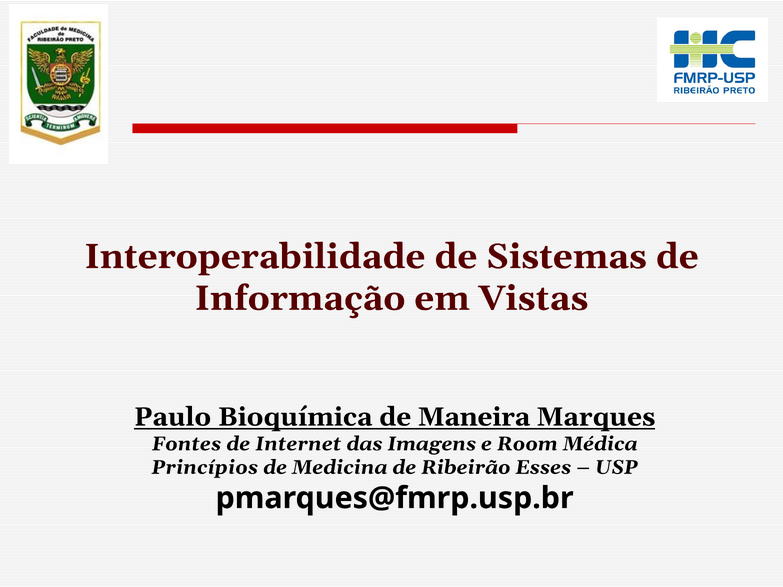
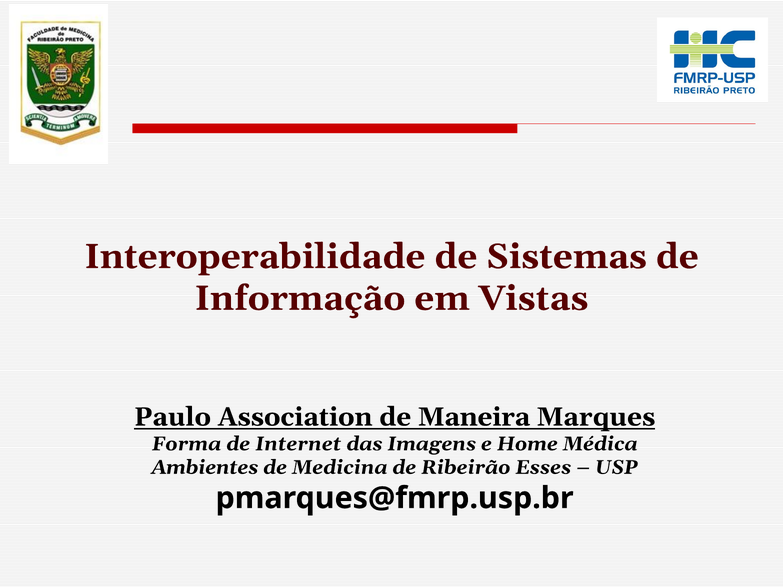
Bioquímica: Bioquímica -> Association (295, 417)
Fontes: Fontes -> Forma (186, 444)
Room: Room -> Home (527, 444)
Princípios: Princípios -> Ambientes (205, 468)
